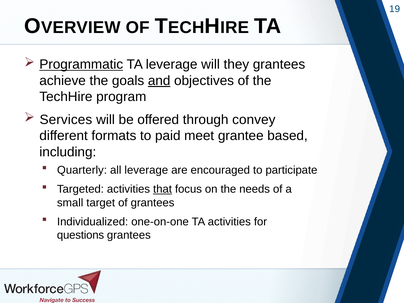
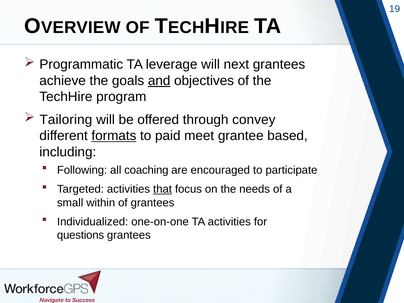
Programmatic underline: present -> none (81, 64)
they: they -> next (236, 64)
Services: Services -> Tailoring (66, 120)
formats underline: none -> present (114, 136)
Quarterly: Quarterly -> Following (82, 170)
all leverage: leverage -> coaching (146, 170)
target: target -> within (101, 203)
